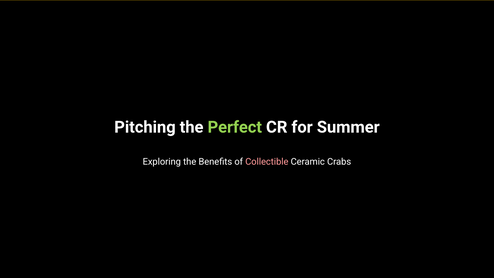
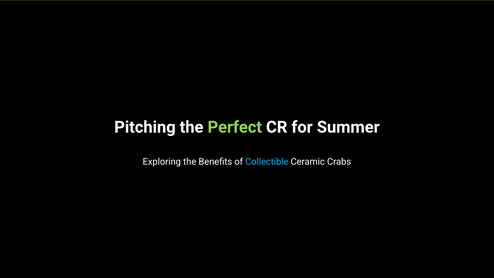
Collectible colour: pink -> light blue (267, 162)
